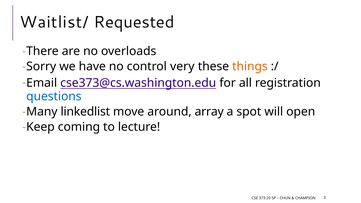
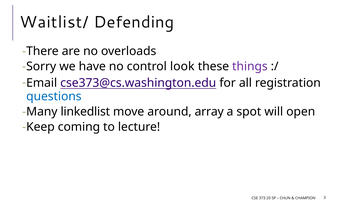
Requested: Requested -> Defending (134, 22)
very: very -> look (182, 66)
things colour: orange -> purple (250, 66)
